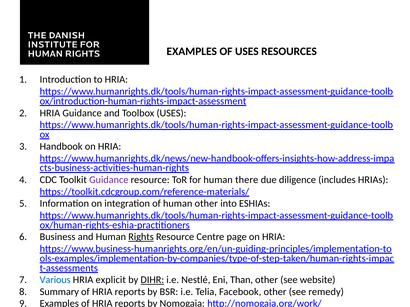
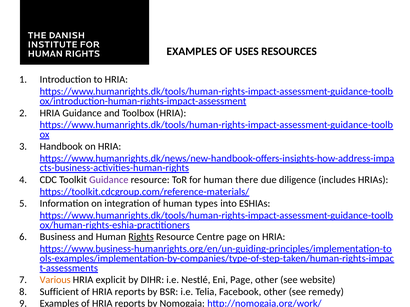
Toolbox USES: USES -> HRIA (171, 113)
human other: other -> types (206, 204)
Various colour: blue -> orange (55, 280)
DIHR underline: present -> none (152, 280)
Eni Than: Than -> Page (242, 280)
Summary: Summary -> Sufficient (59, 292)
